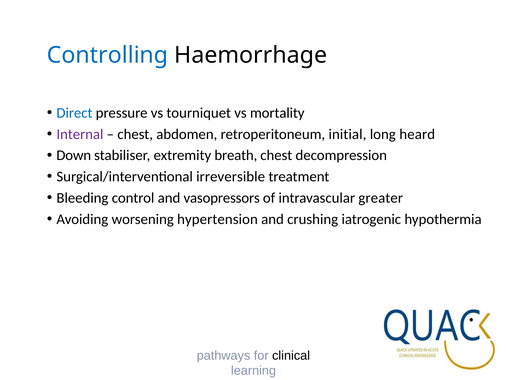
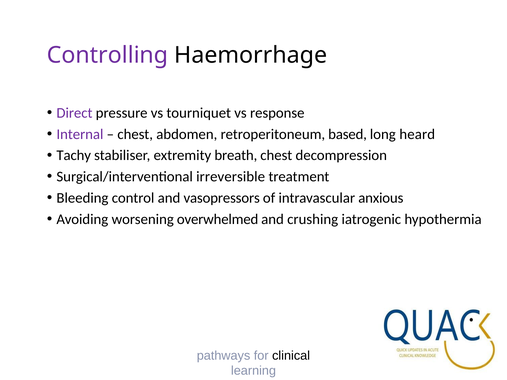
Controlling colour: blue -> purple (108, 55)
Direct colour: blue -> purple (74, 113)
mortality: mortality -> response (277, 113)
initial: initial -> based (348, 134)
Down: Down -> Tachy (74, 156)
greater: greater -> anxious (381, 198)
hypertension: hypertension -> overwhelmed (218, 219)
